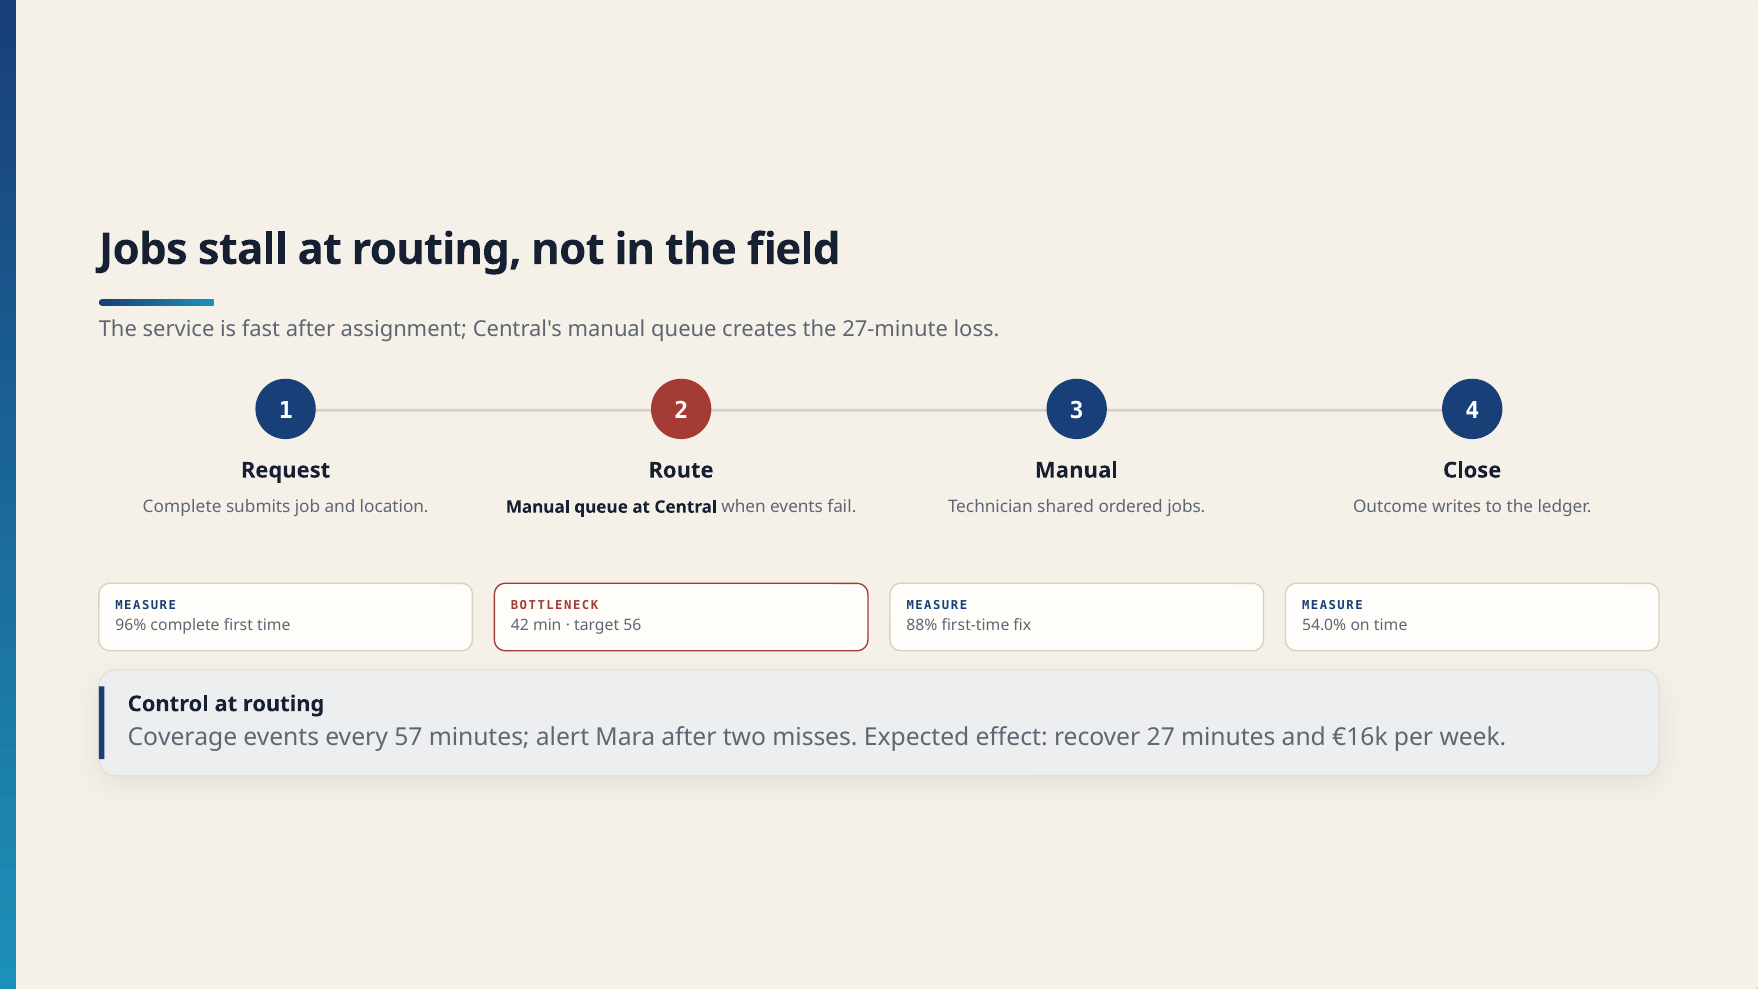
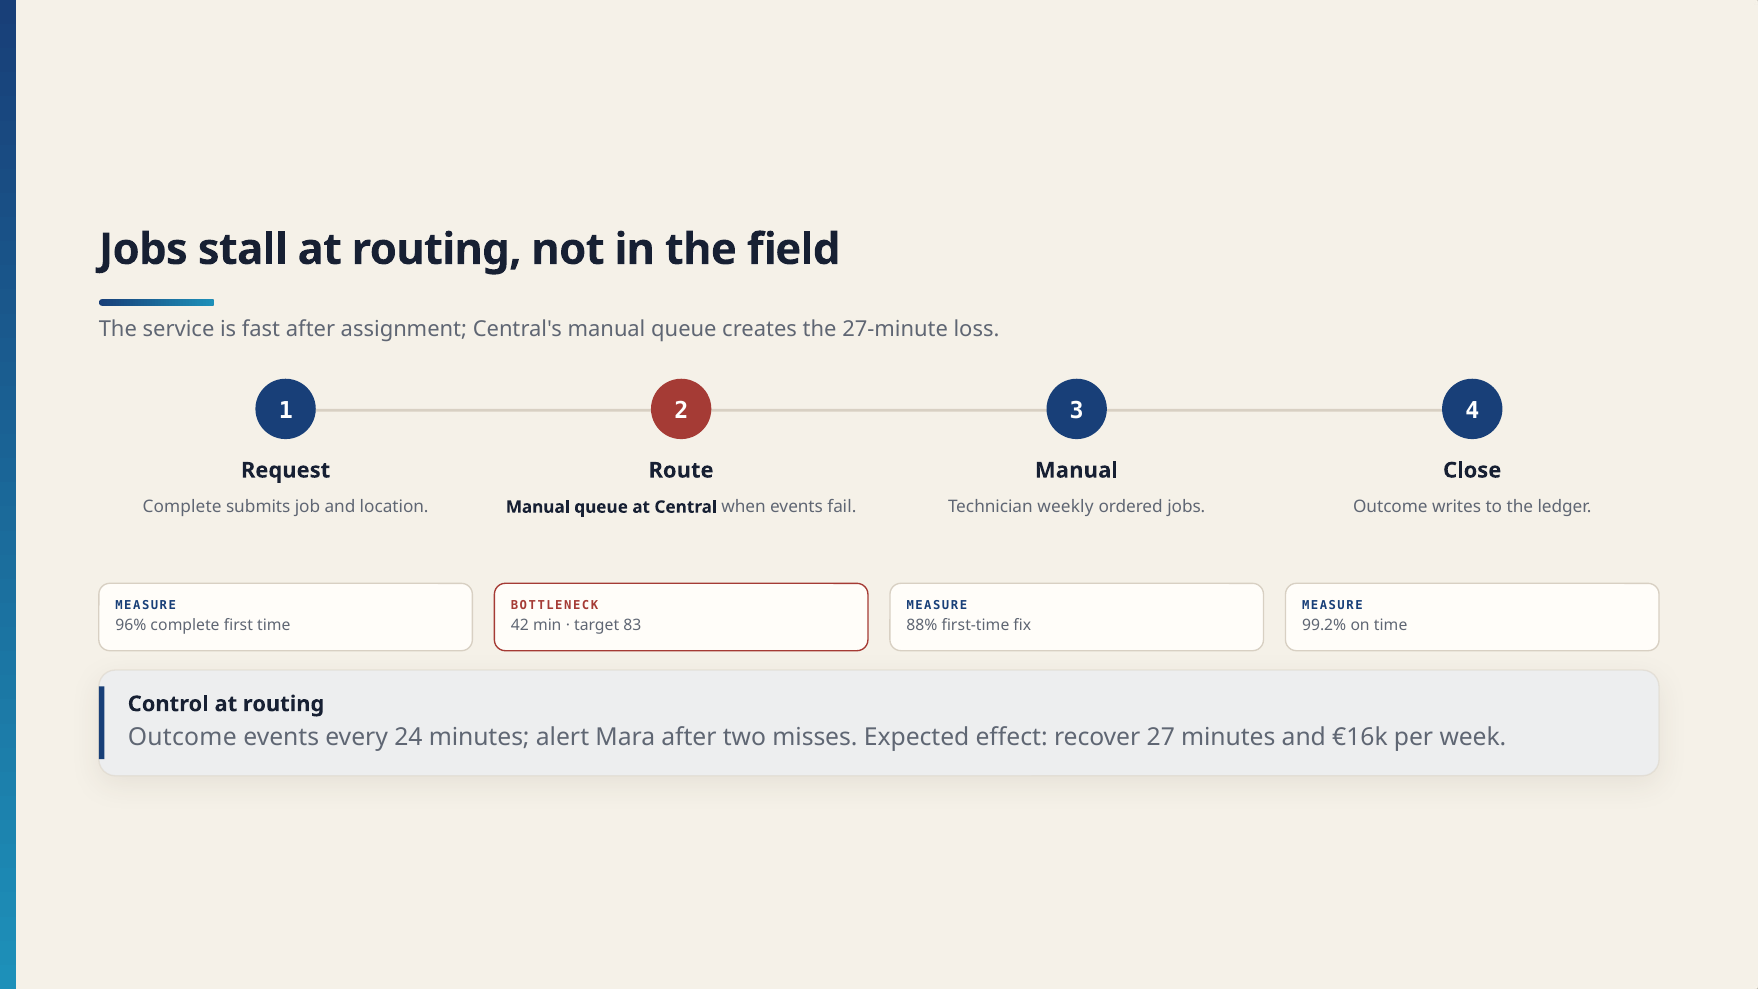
shared: shared -> weekly (1065, 507)
56: 56 -> 83 (632, 626)
54.0%: 54.0% -> 99.2% (1324, 626)
Coverage: Coverage -> Outcome (182, 737)
57: 57 -> 24 (408, 737)
